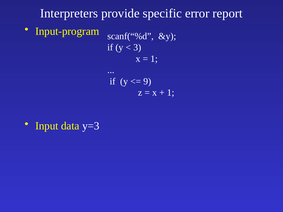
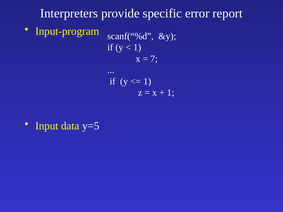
3: 3 -> 1 (137, 47)
1: 1 -> 7 (154, 59)
9: 9 -> 1 (147, 81)
y=3: y=3 -> y=5 (91, 126)
